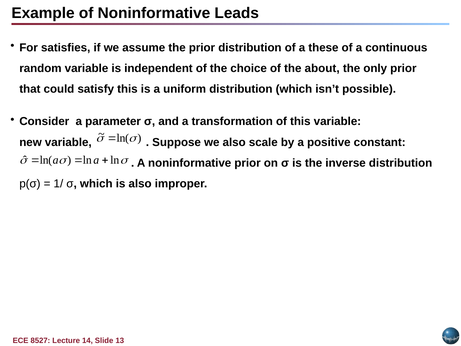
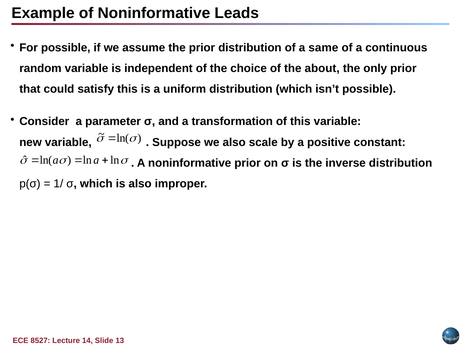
For satisfies: satisfies -> possible (66, 48)
these: these -> same (323, 48)
